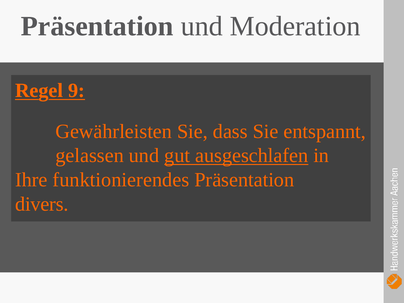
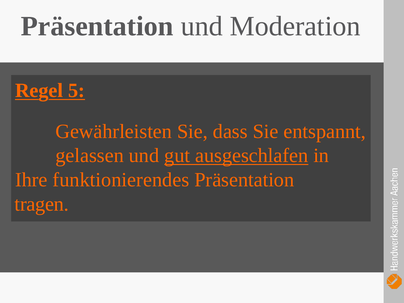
9: 9 -> 5 (77, 91)
divers: divers -> tragen (42, 204)
